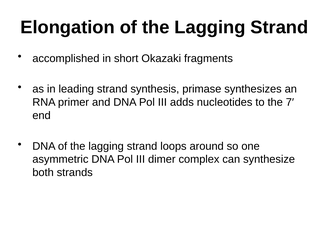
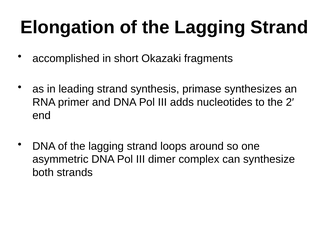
7′: 7′ -> 2′ (290, 102)
